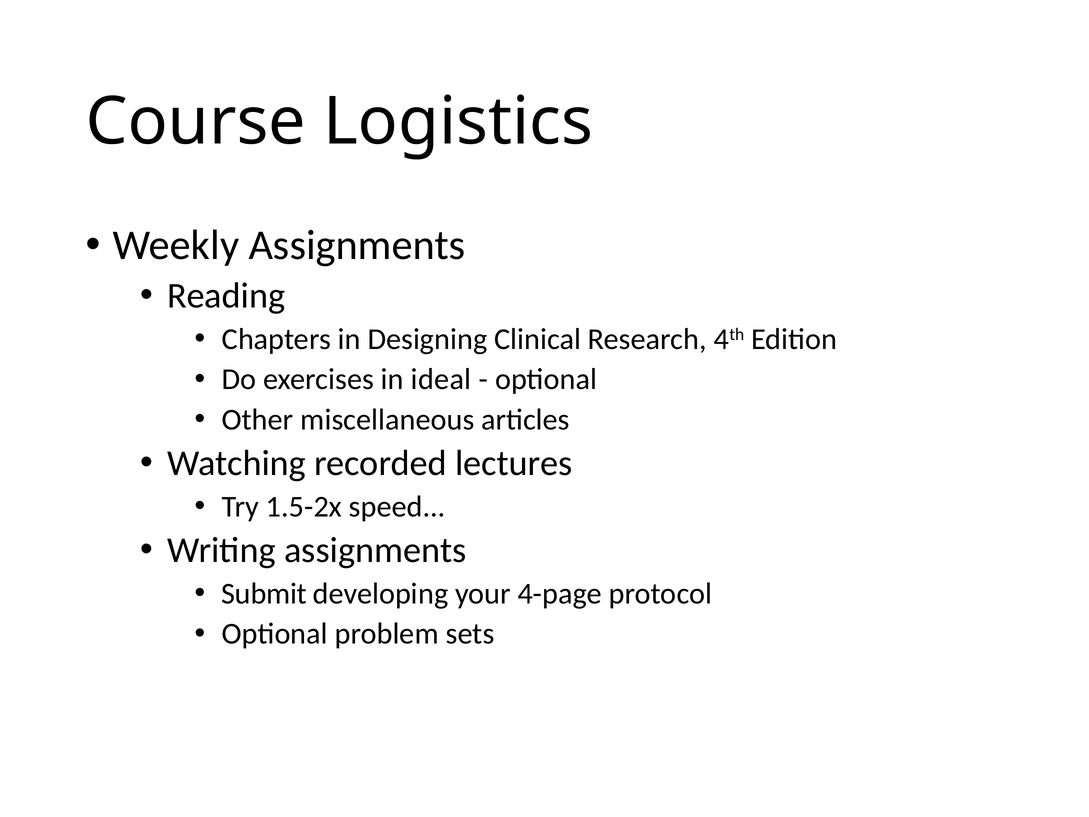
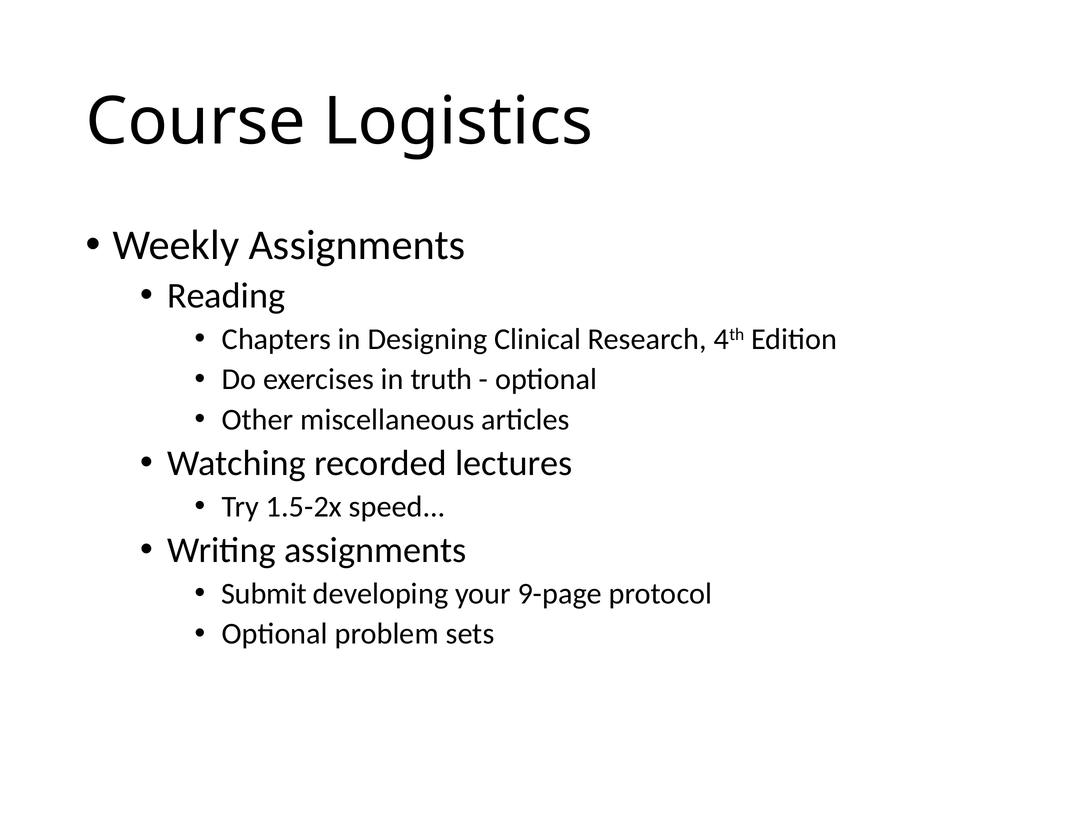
ideal: ideal -> truth (441, 379)
4-page: 4-page -> 9-page (560, 594)
